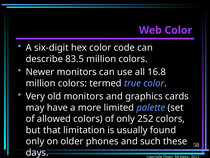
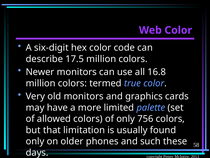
83.5: 83.5 -> 17.5 (75, 59)
252: 252 -> 756 (145, 119)
